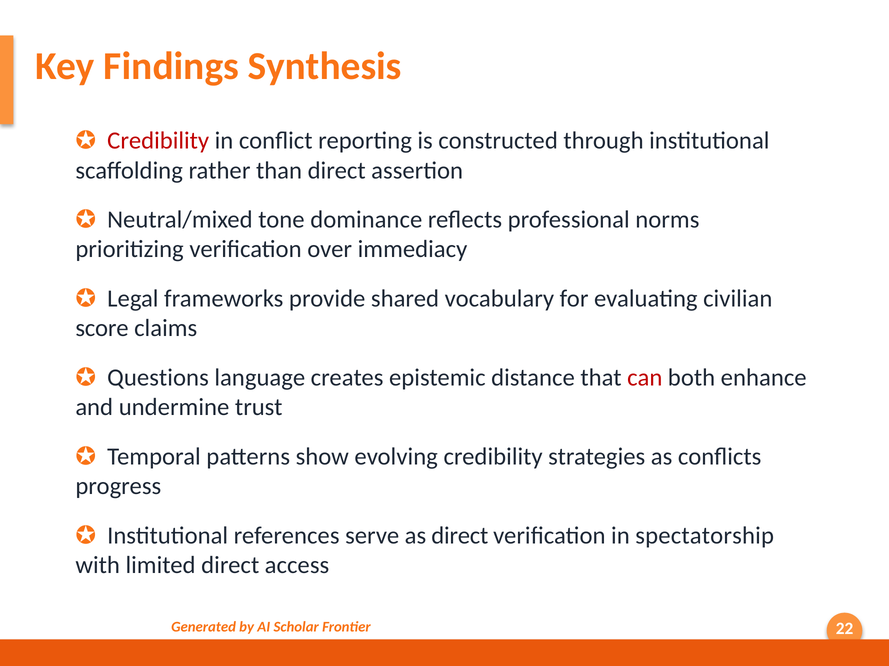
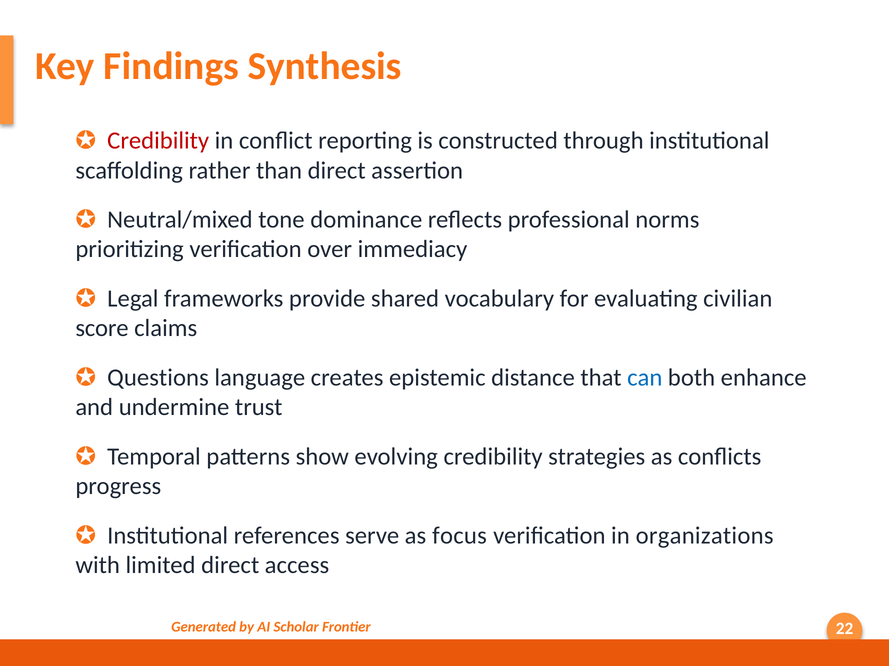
can colour: red -> blue (645, 378)
as direct: direct -> focus (460, 536)
spectatorship: spectatorship -> organizations (705, 536)
